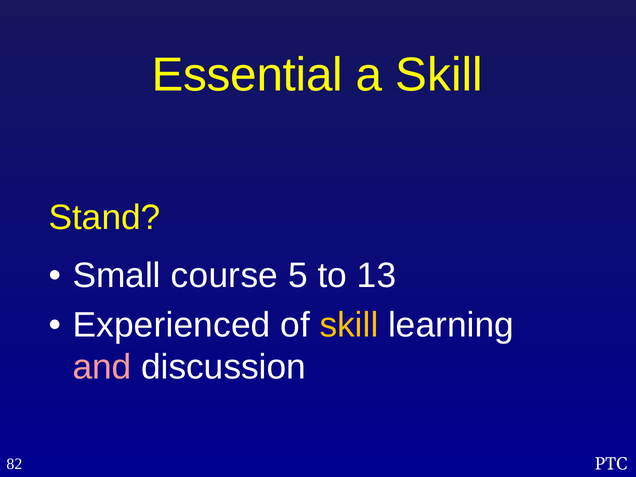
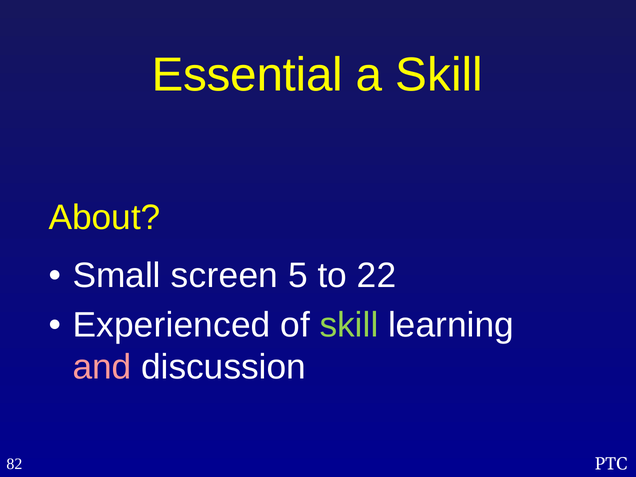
Stand: Stand -> About (105, 218)
course: course -> screen (224, 275)
13: 13 -> 22 (376, 275)
skill colour: yellow -> light green (349, 325)
